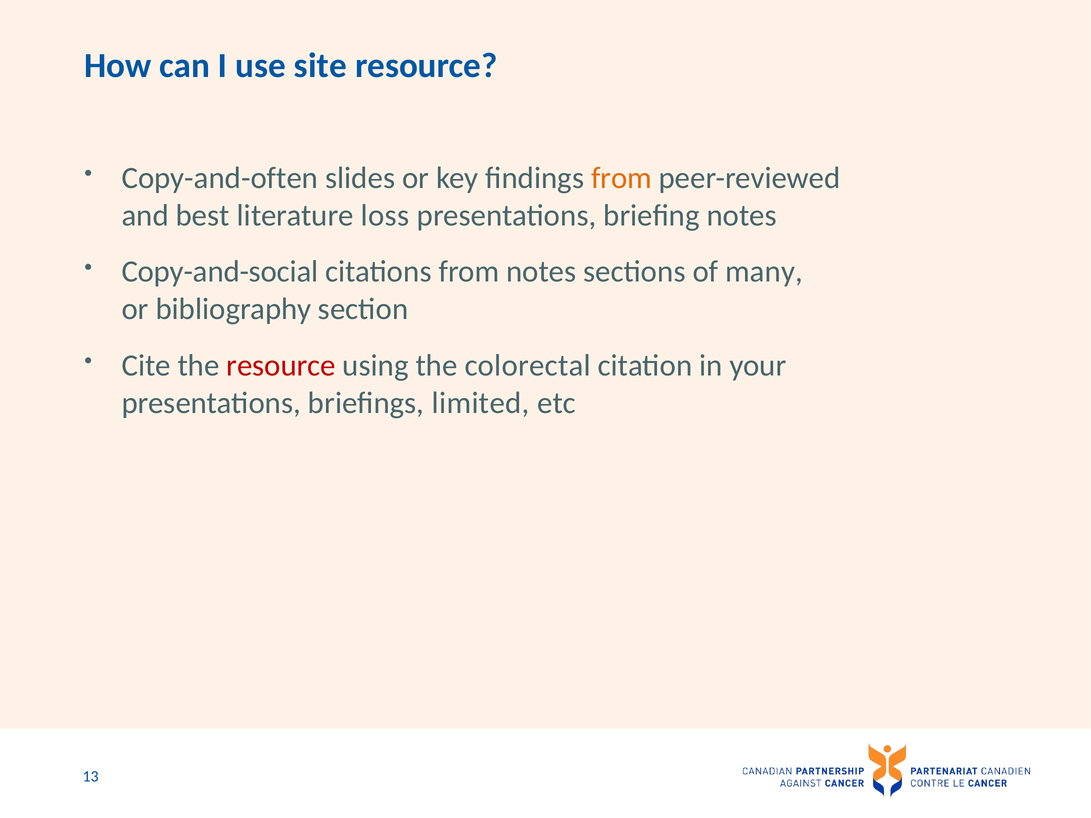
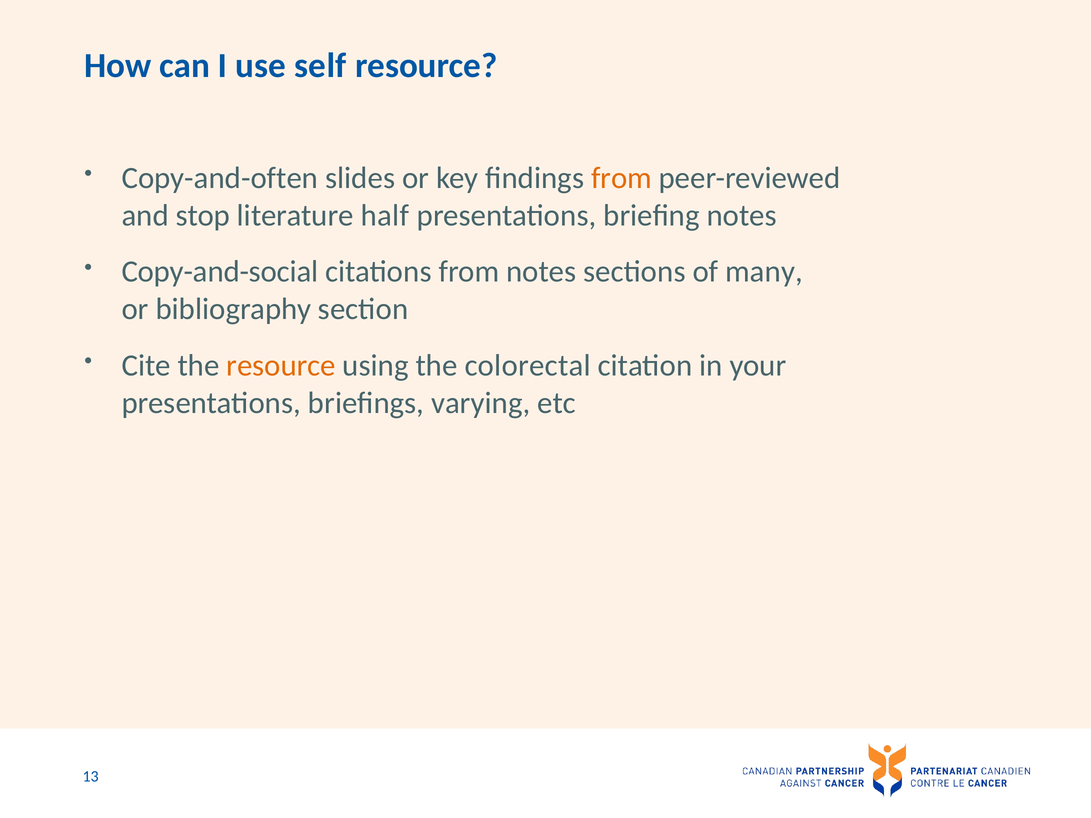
site: site -> self (320, 66)
best: best -> stop (203, 215)
loss: loss -> half (385, 215)
resource colour: red -> orange (281, 366)
limited: limited -> varying (481, 403)
